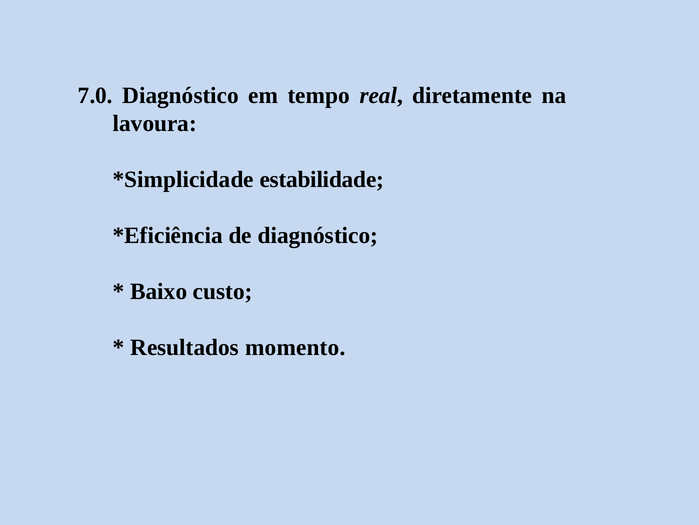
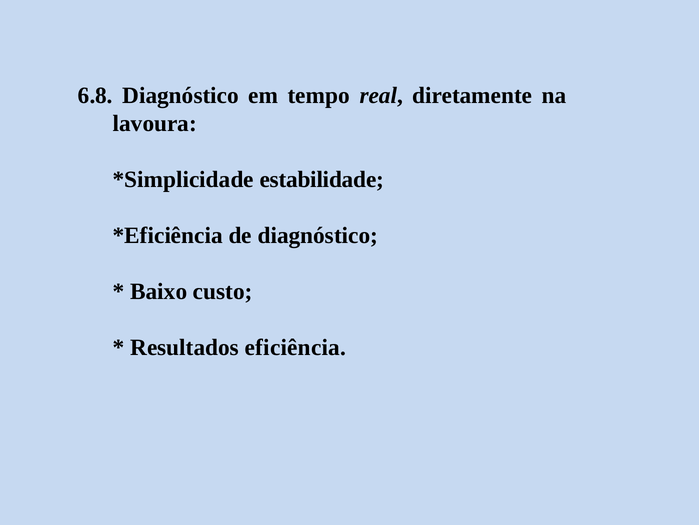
7.0: 7.0 -> 6.8 (95, 95)
momento: momento -> eficiência (295, 347)
